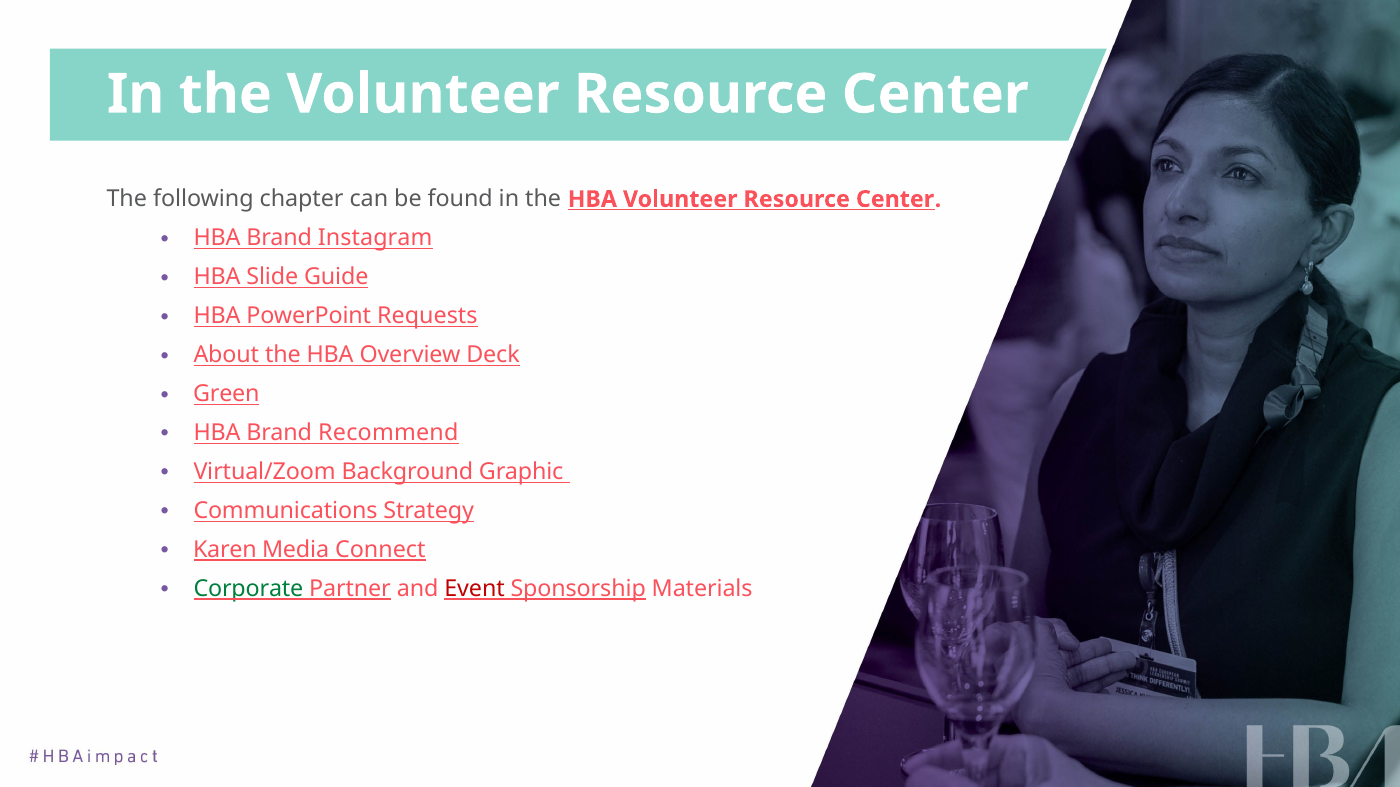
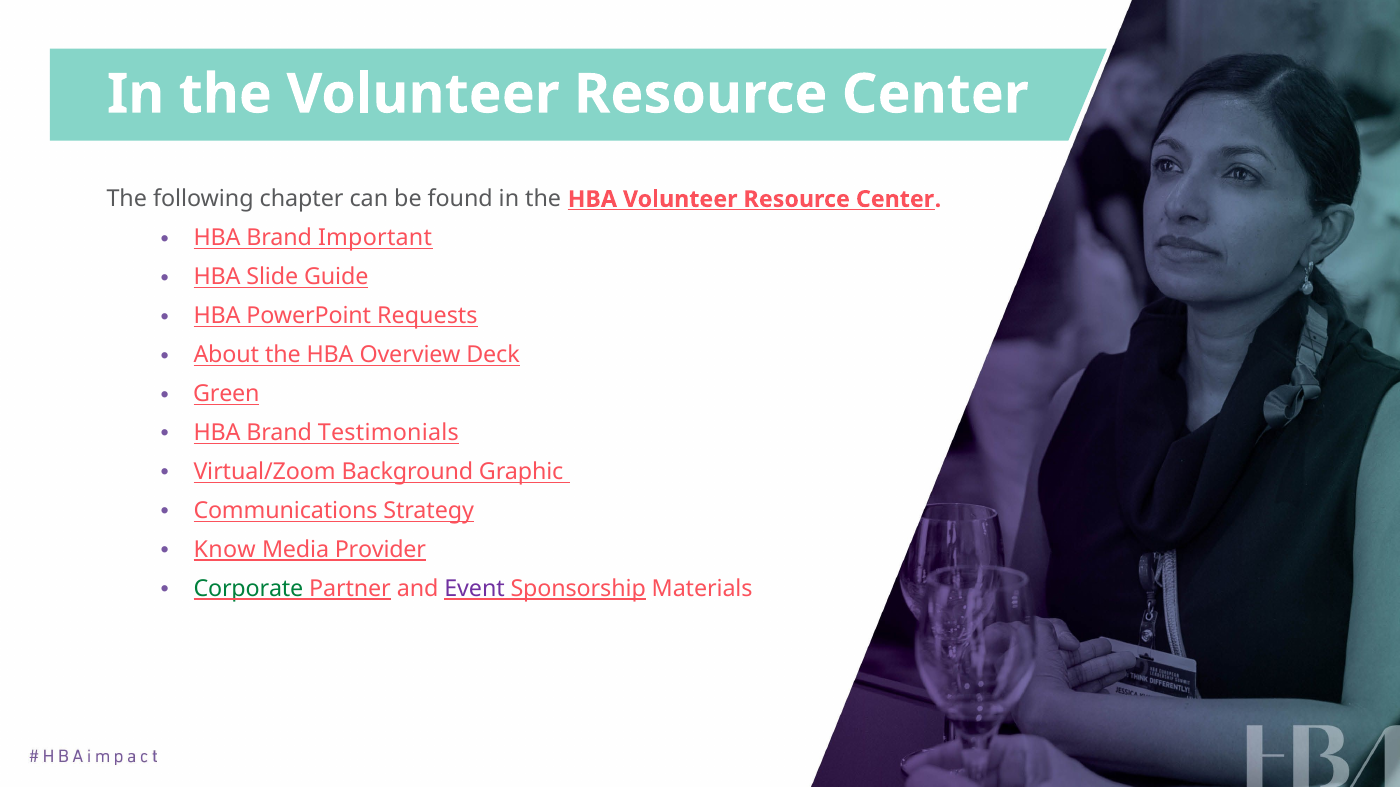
Instagram: Instagram -> Important (375, 238)
Recommend: Recommend -> Testimonials (388, 433)
Karen: Karen -> Know (225, 550)
Connect: Connect -> Provider (380, 550)
Event colour: red -> purple (475, 589)
